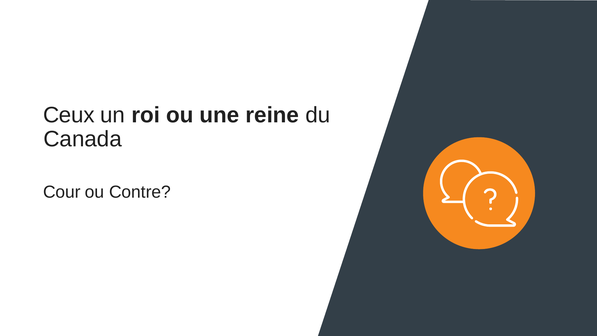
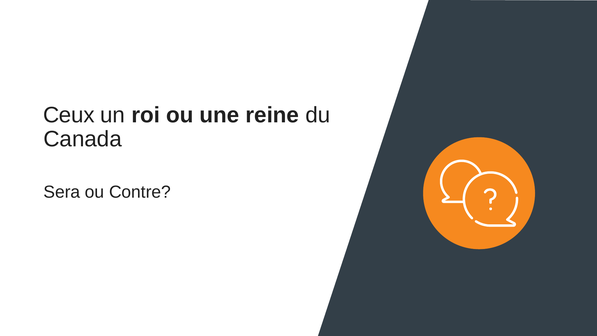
Cour: Cour -> Sera (62, 192)
